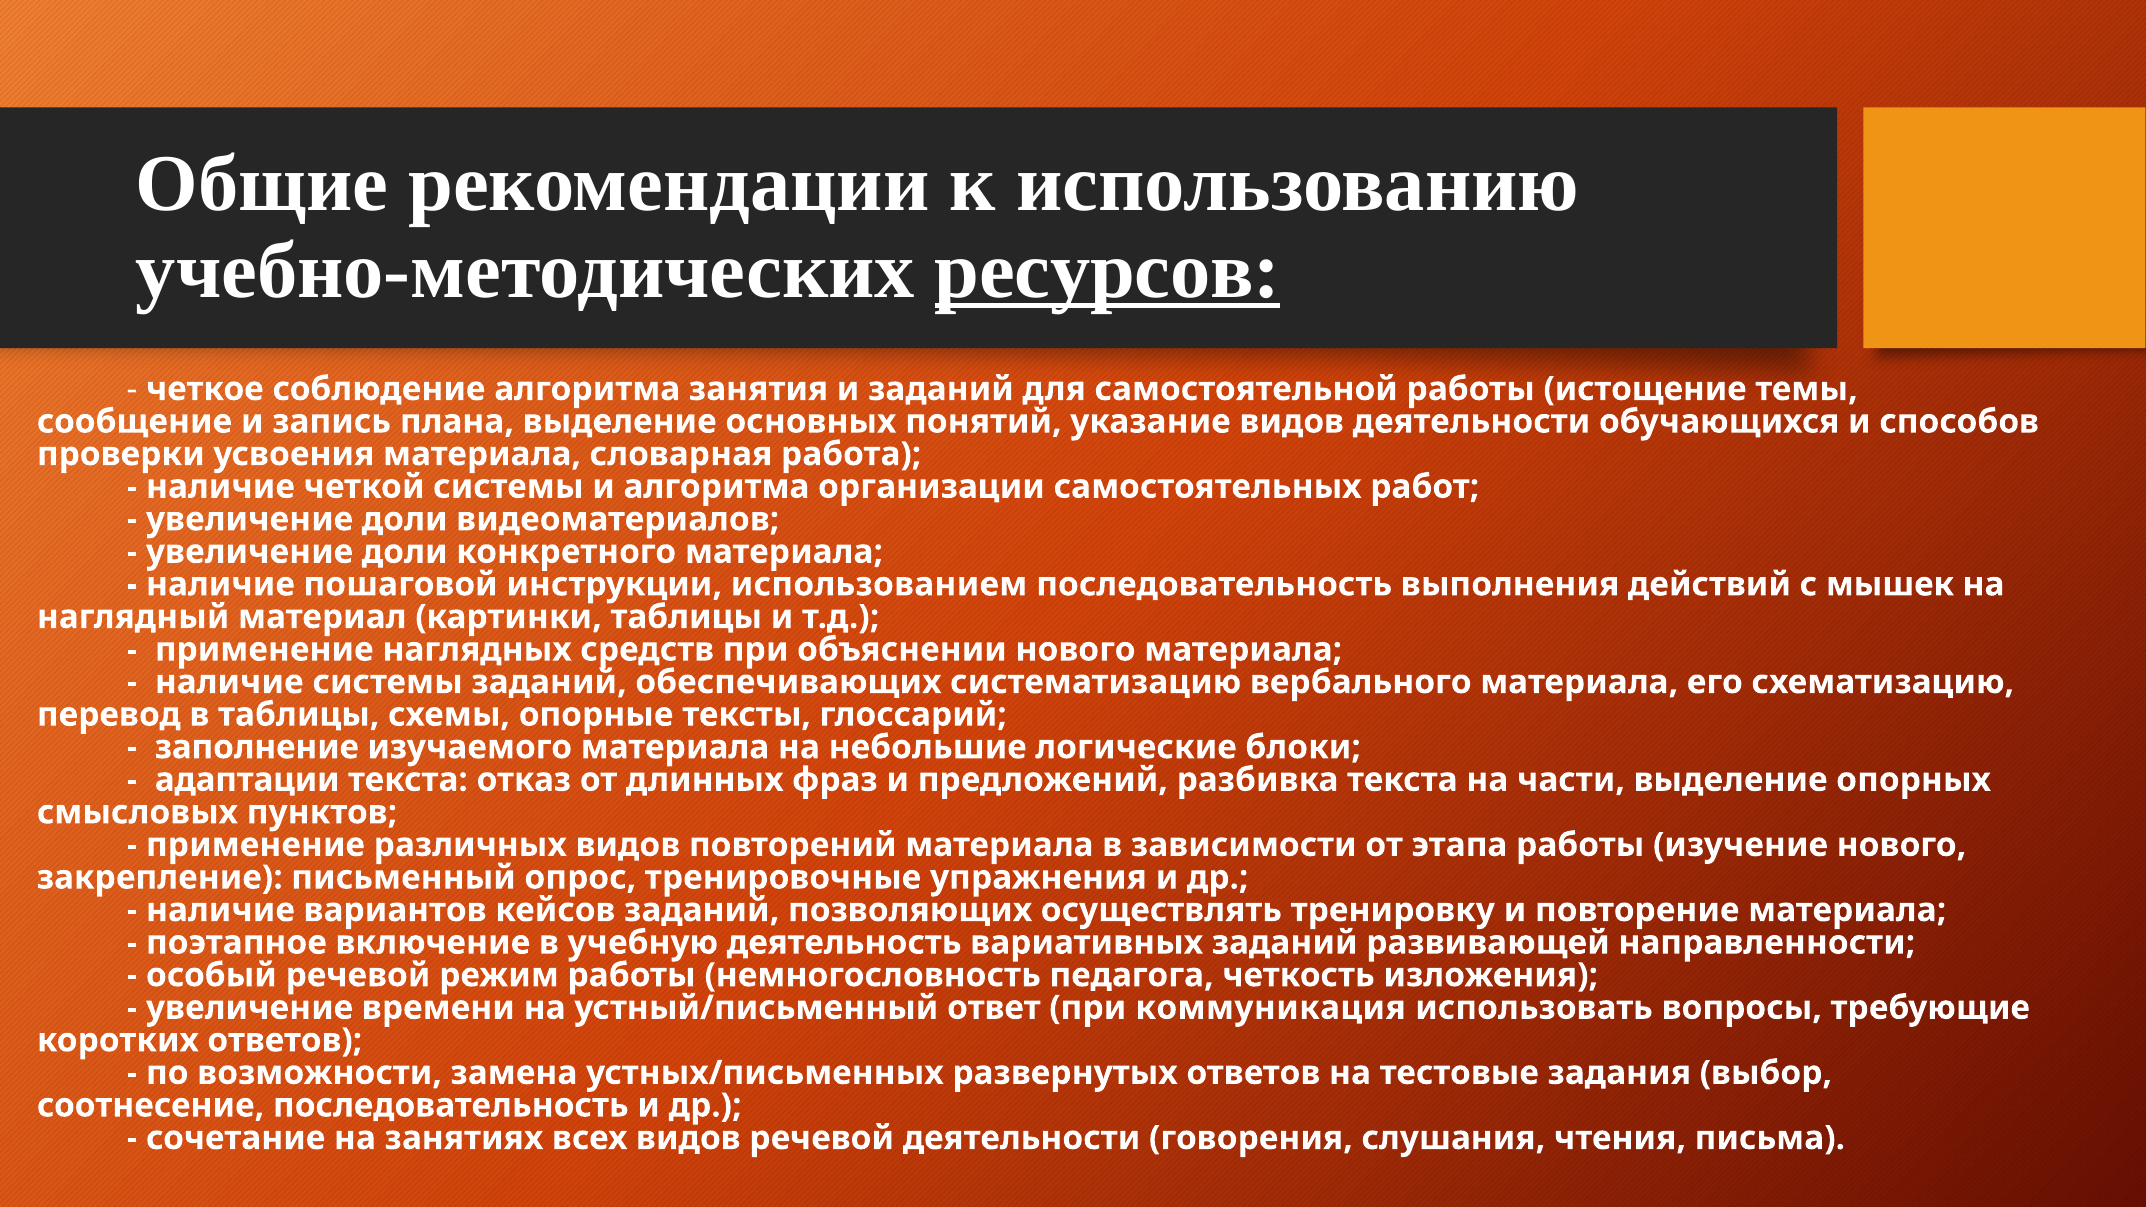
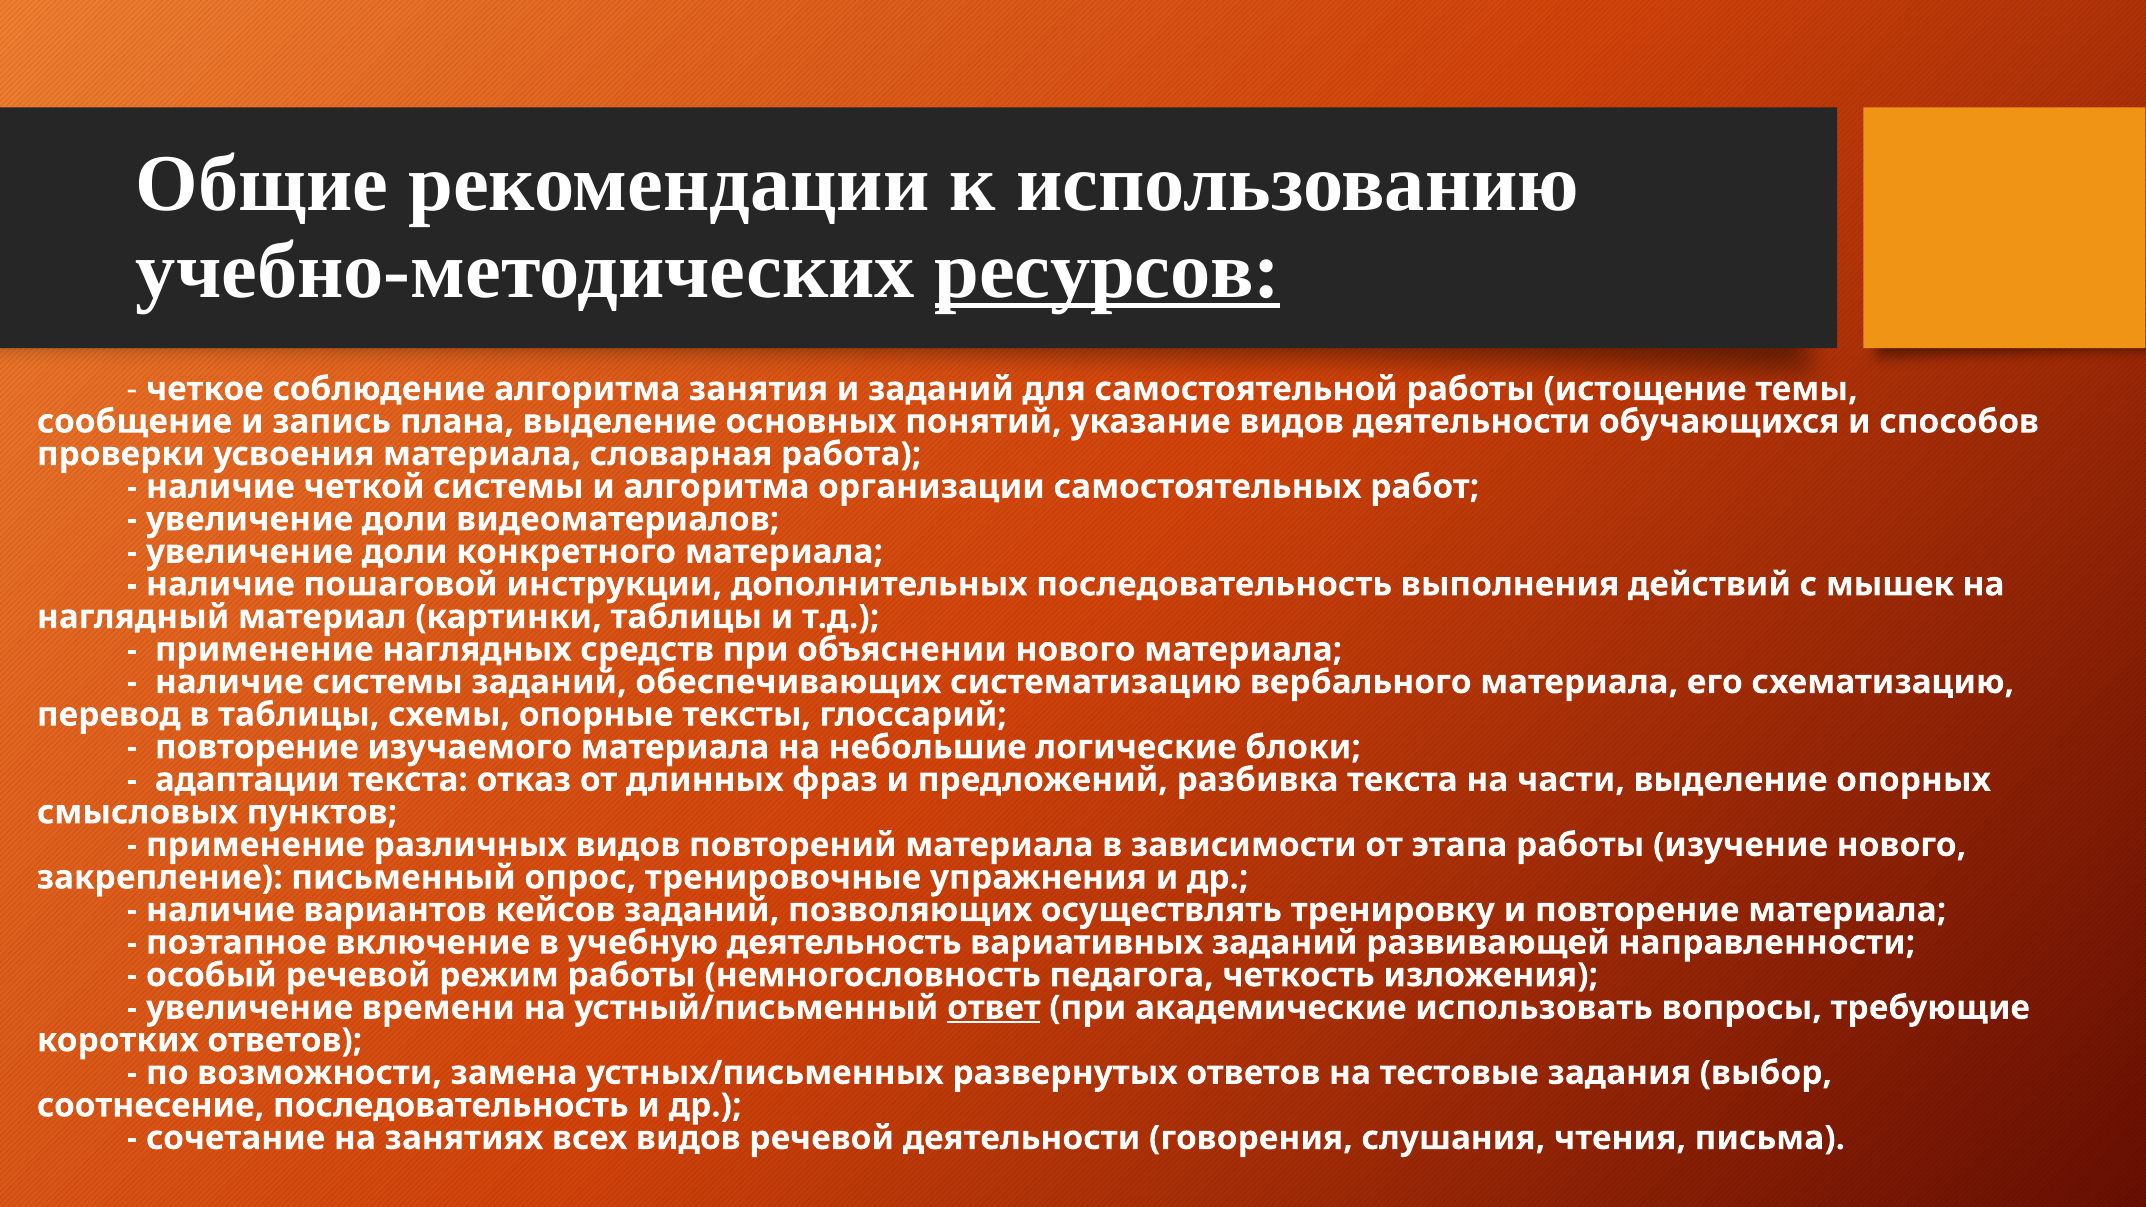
использованием: использованием -> дополнительных (879, 584)
заполнение: заполнение -> повторение (257, 747)
ответ underline: none -> present (994, 1008)
коммуникация: коммуникация -> академические (1271, 1008)
